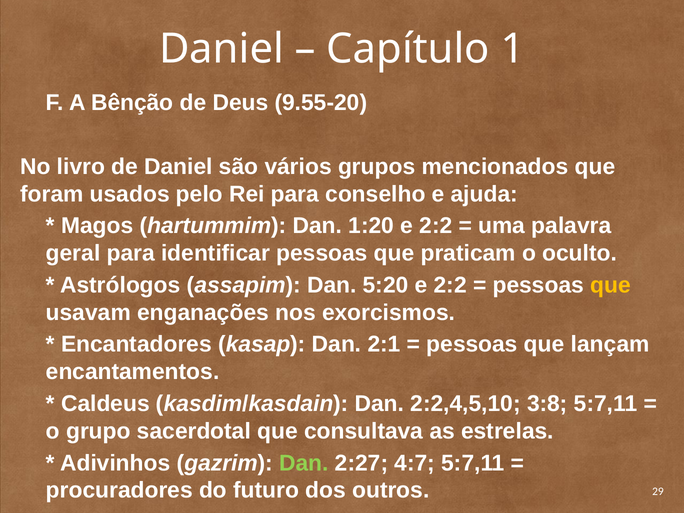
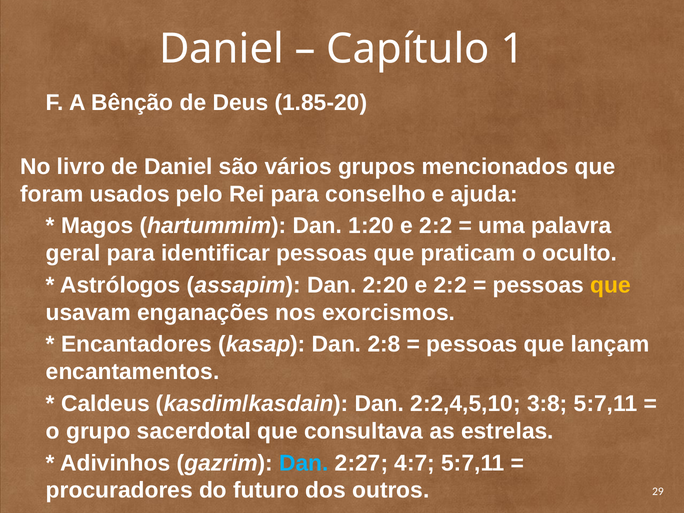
9.55-20: 9.55-20 -> 1.85-20 (321, 103)
5:20: 5:20 -> 2:20 (386, 285)
2:1: 2:1 -> 2:8 (384, 344)
Dan colour: light green -> light blue (304, 463)
